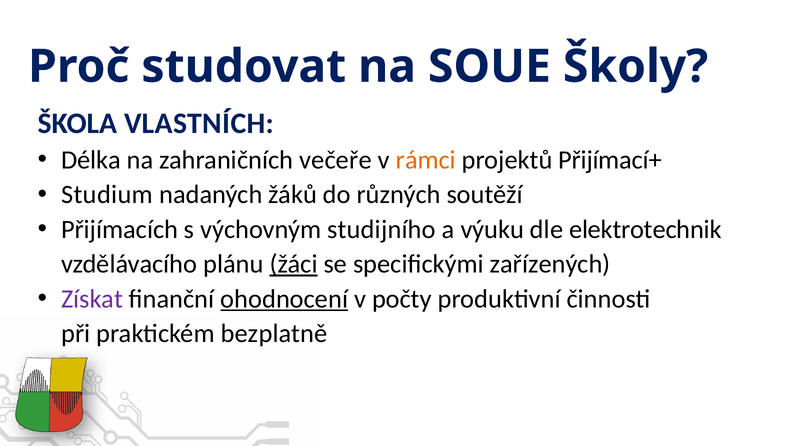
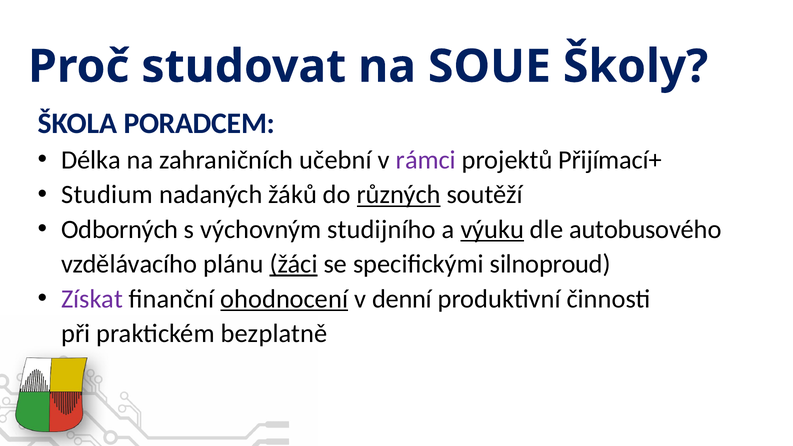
VLASTNÍCH: VLASTNÍCH -> PORADCEM (199, 124)
večeře: večeře -> učební (336, 160)
rámci colour: orange -> purple (426, 160)
různých underline: none -> present (399, 195)
Přijímacích: Přijímacích -> Odborných (120, 229)
výuku underline: none -> present (492, 229)
elektrotechnik: elektrotechnik -> autobusového (645, 229)
zařízených: zařízených -> silnoproud (550, 264)
počty: počty -> denní (402, 299)
